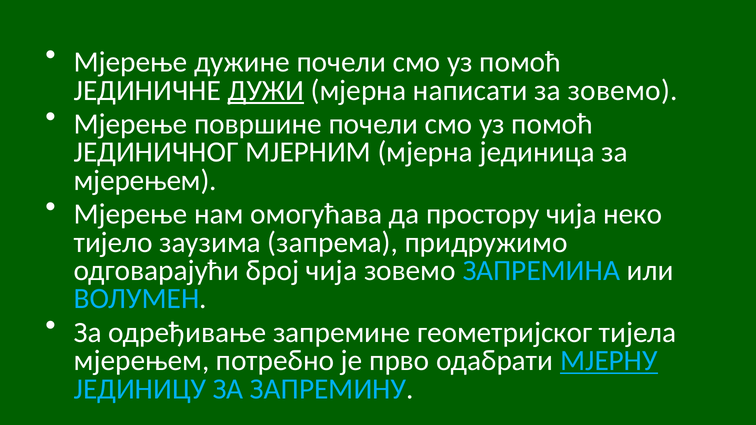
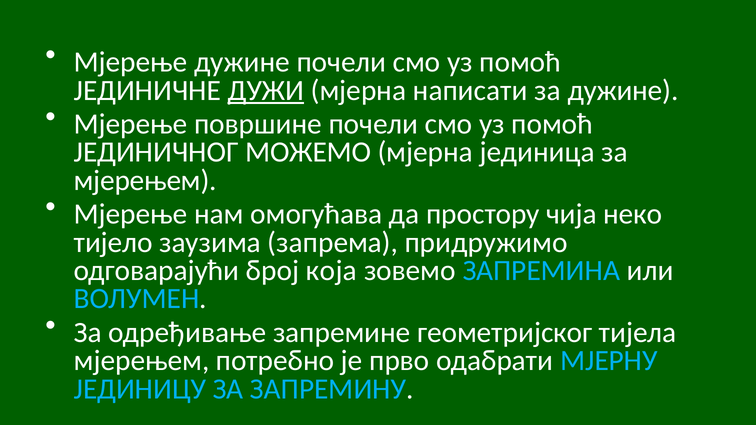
за зовемо: зовемо -> дужине (623, 91)
МЈЕРНИМ: МЈЕРНИМ -> МОЖЕМО (308, 152)
број чија: чија -> која (331, 271)
МЈЕРНУ underline: present -> none (609, 361)
